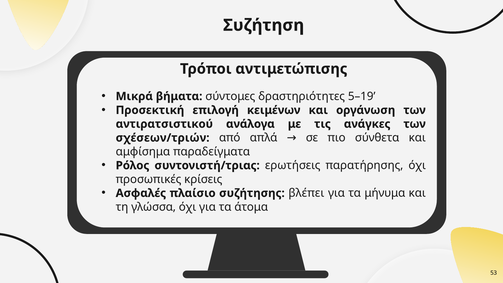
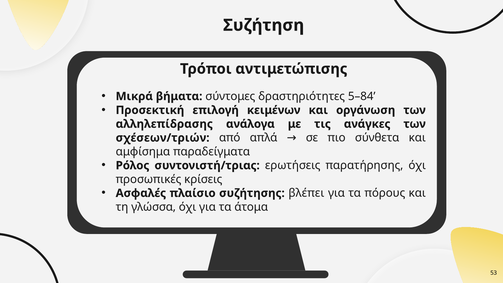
5–19: 5–19 -> 5–84 (362, 96)
αντιρατσιστικού: αντιρατσιστικού -> αλληλεπίδρασης (164, 124)
μήνυμα: μήνυμα -> πόρους (385, 193)
